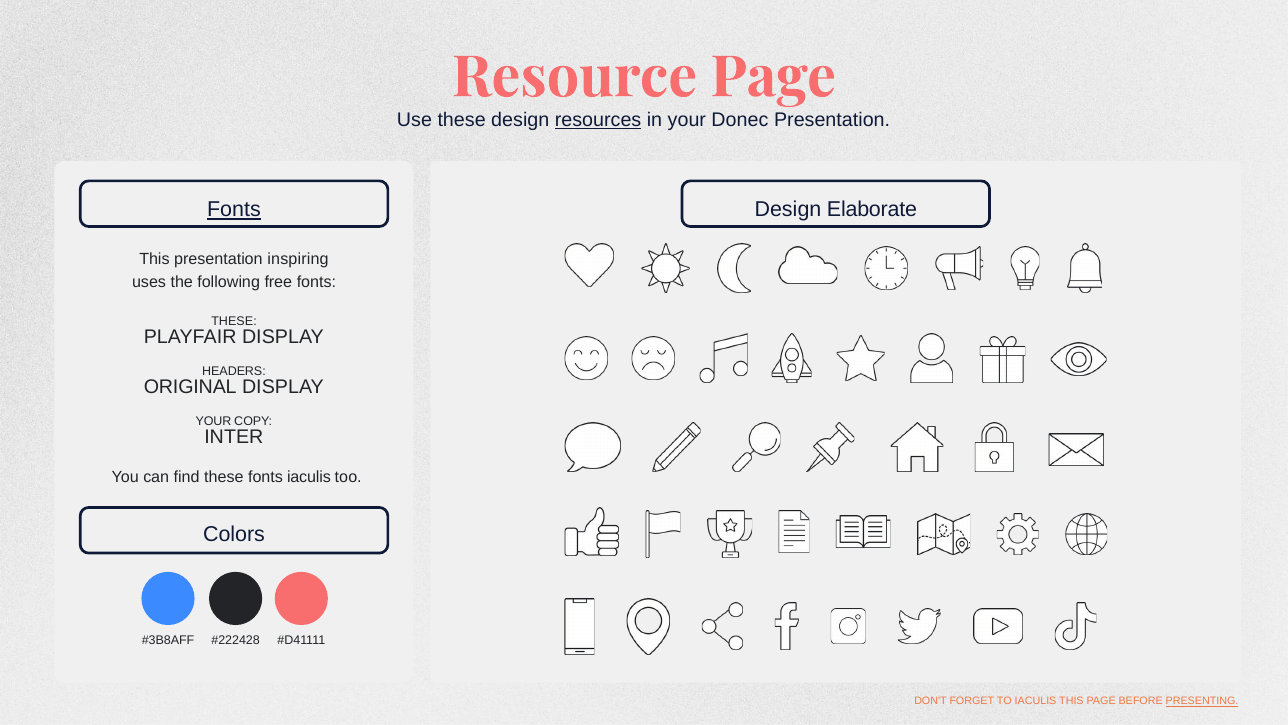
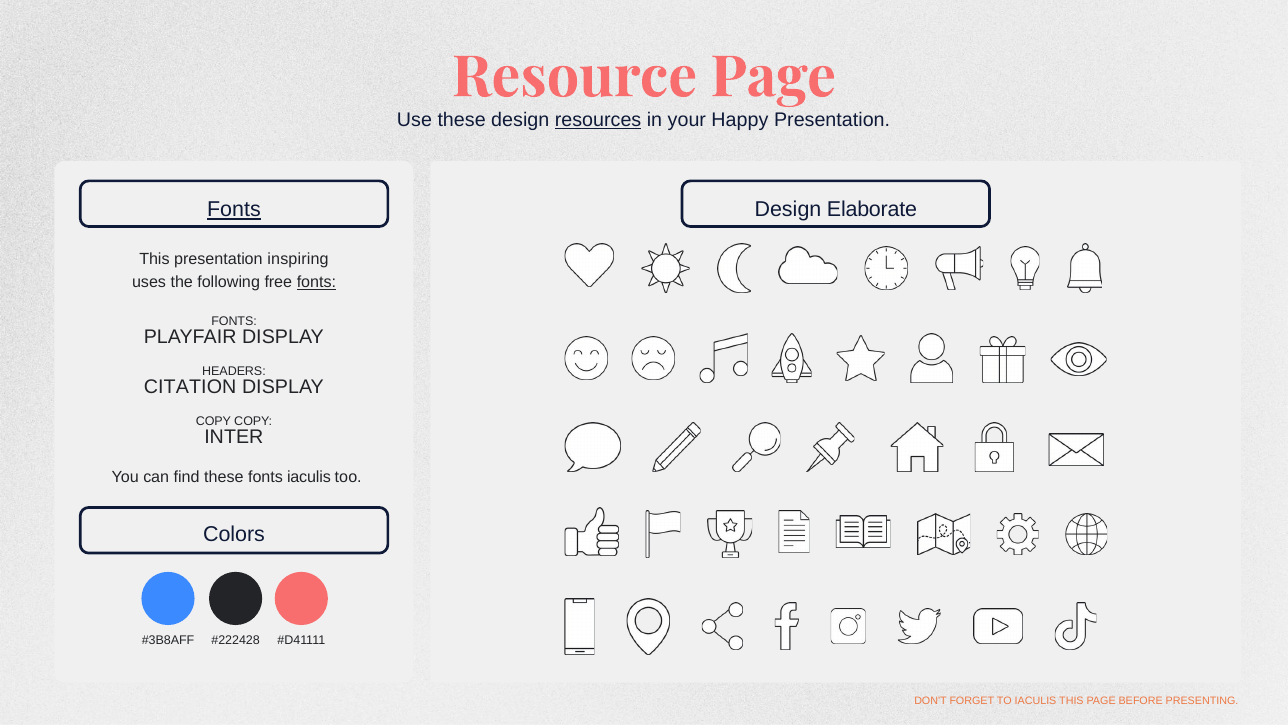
Donec: Donec -> Happy (740, 120)
fonts underline: none -> present (316, 282)
THESE: THESE -> FONTS (234, 322)
ORIGINAL: ORIGINAL -> CITATION (190, 387)
YOUR: YOUR -> COPY (213, 421)
PRESENTING underline: present -> none (1202, 701)
